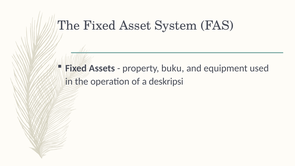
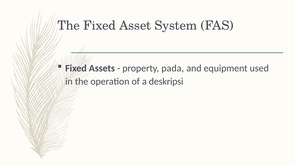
buku: buku -> pada (173, 68)
